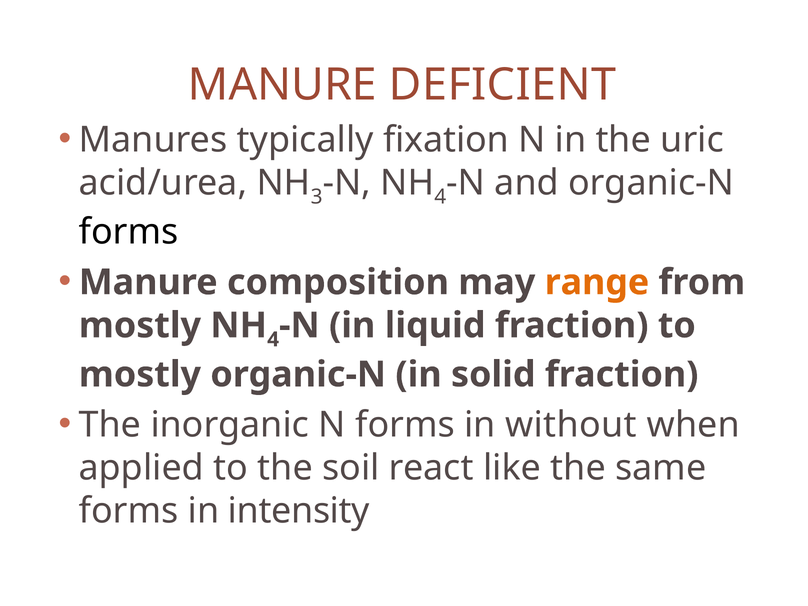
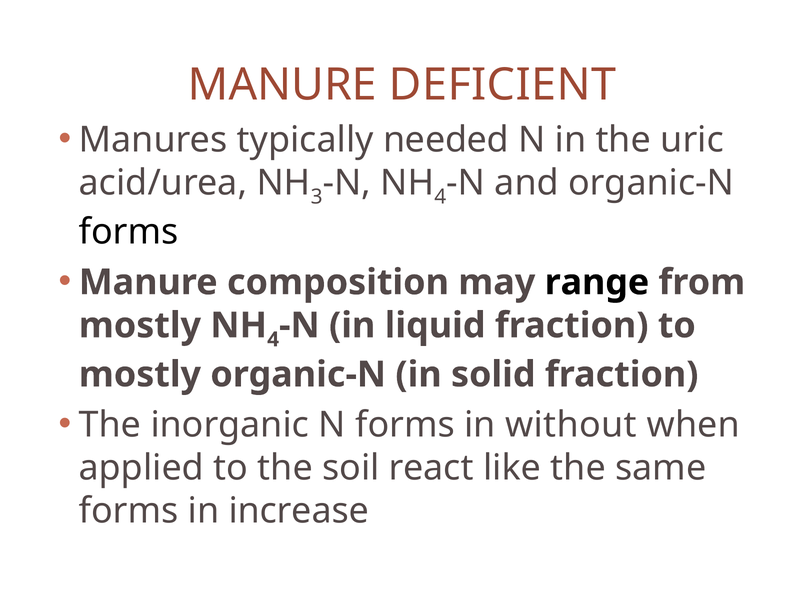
fixation: fixation -> needed (446, 140)
range colour: orange -> black (597, 282)
intensity: intensity -> increase (299, 511)
